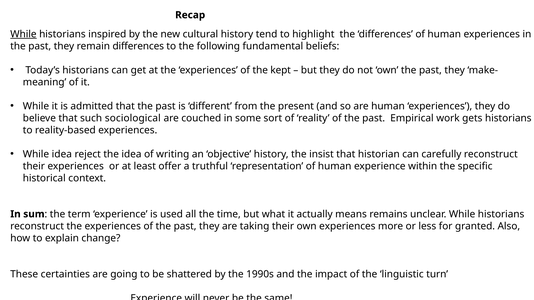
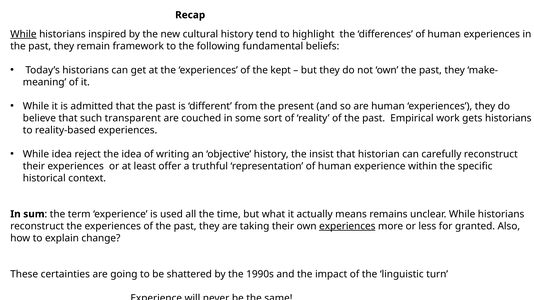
remain differences: differences -> framework (138, 46)
sociological: sociological -> transparent (133, 118)
experiences underline: none -> present (347, 226)
